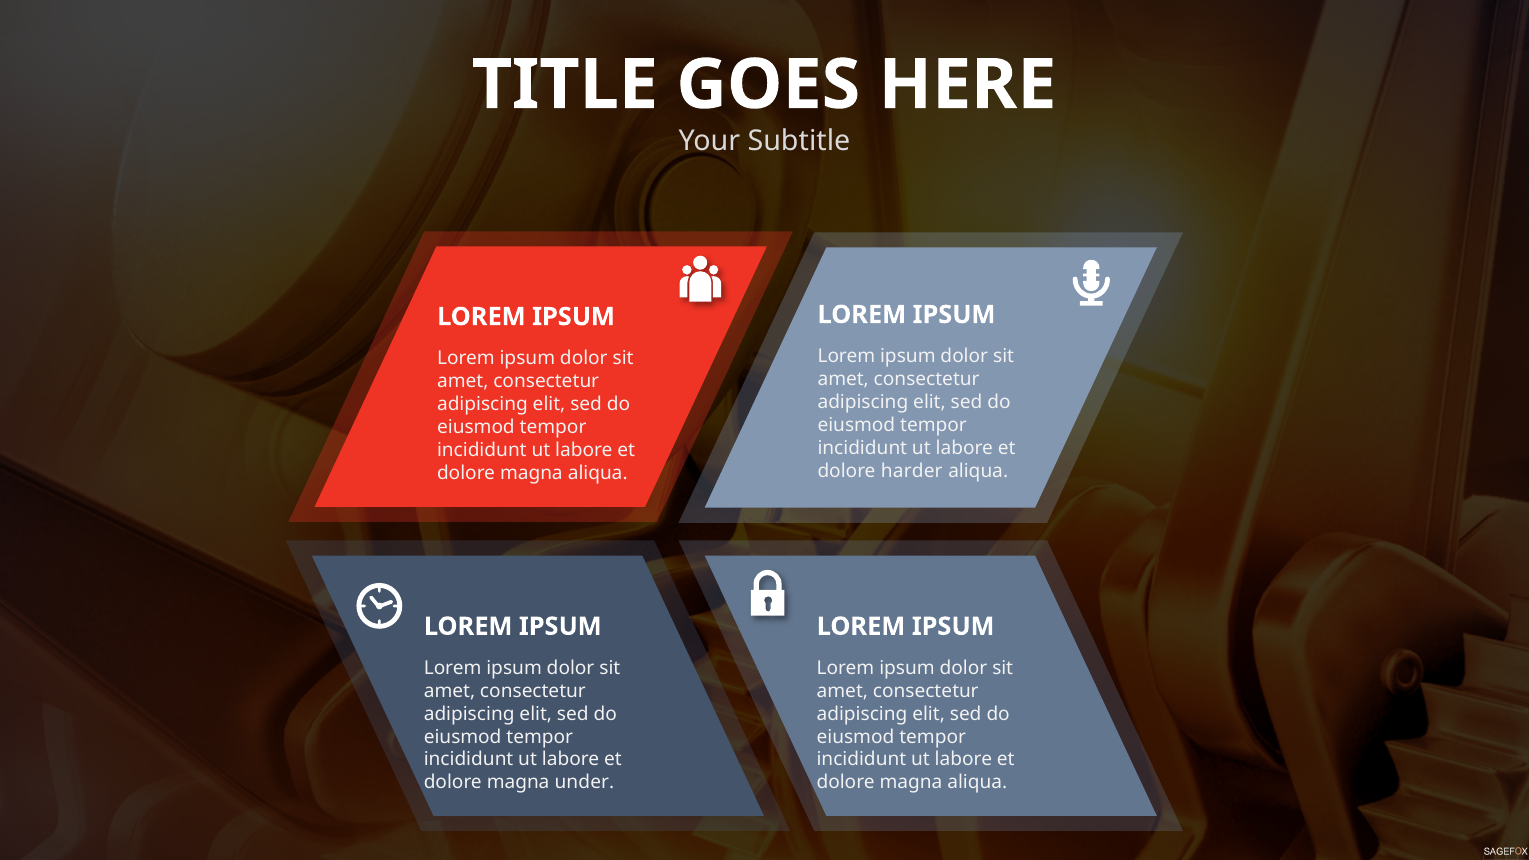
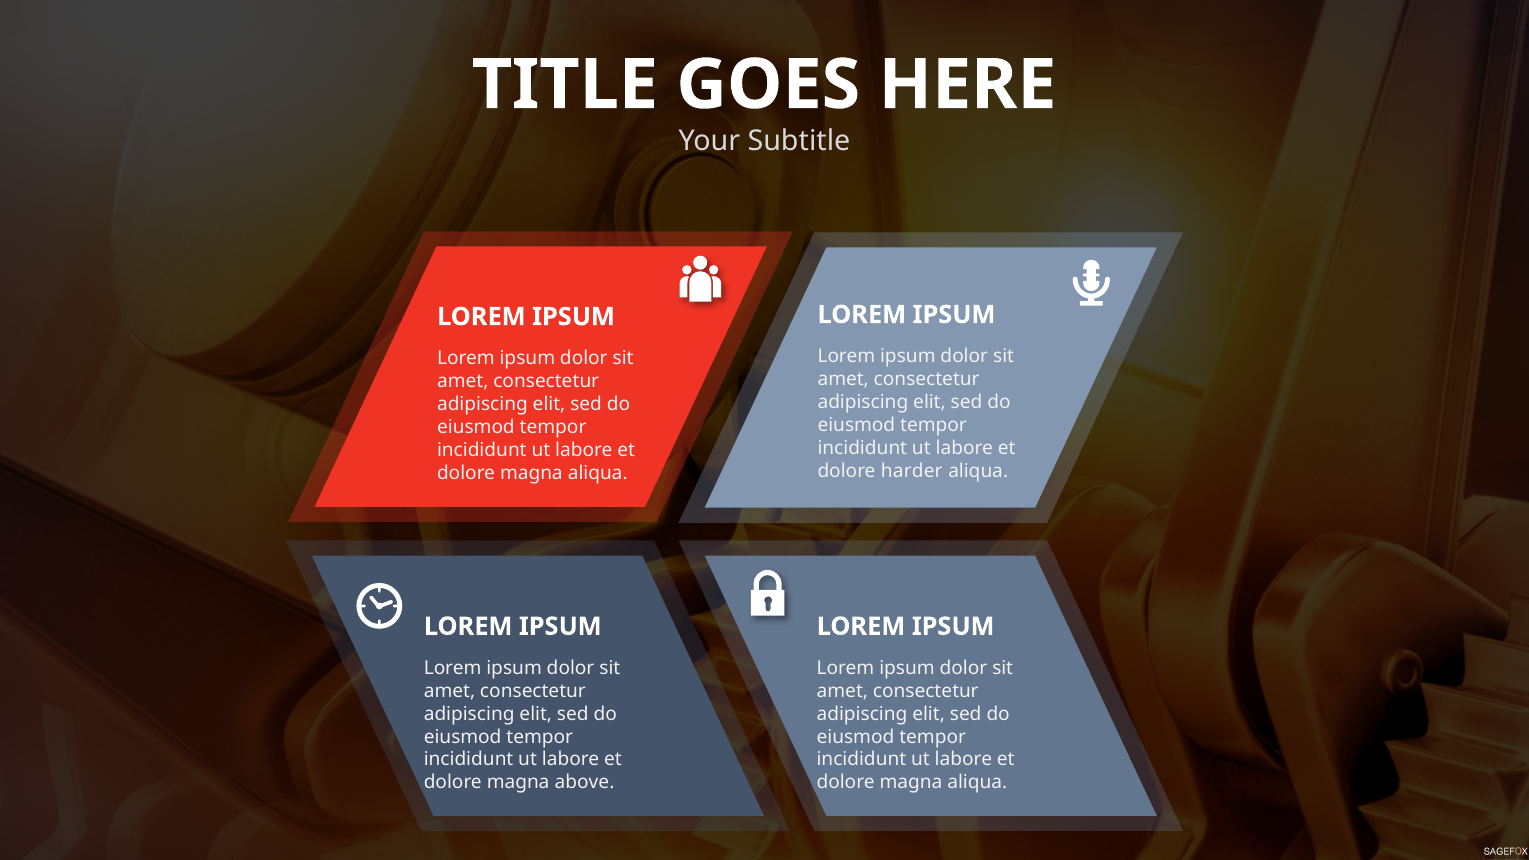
under: under -> above (584, 783)
